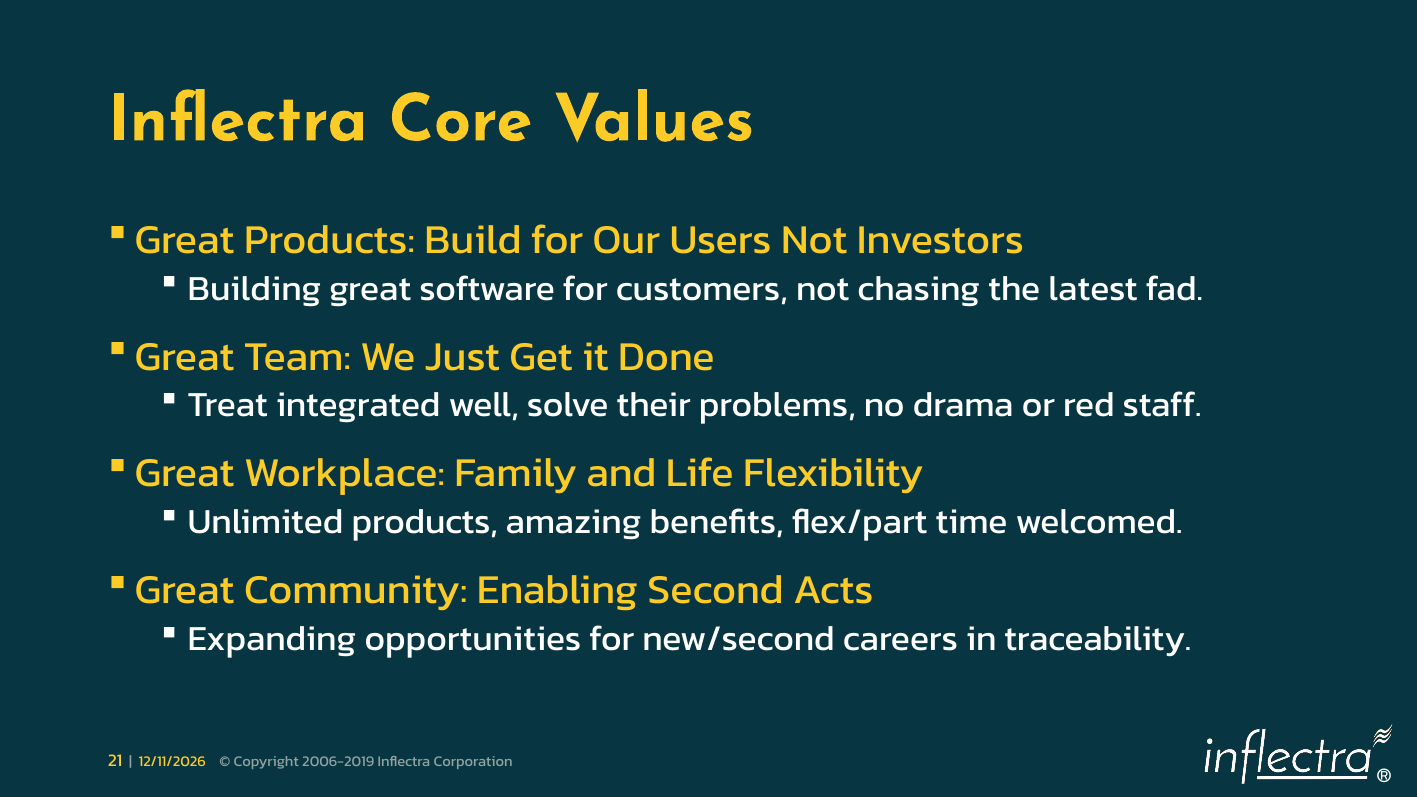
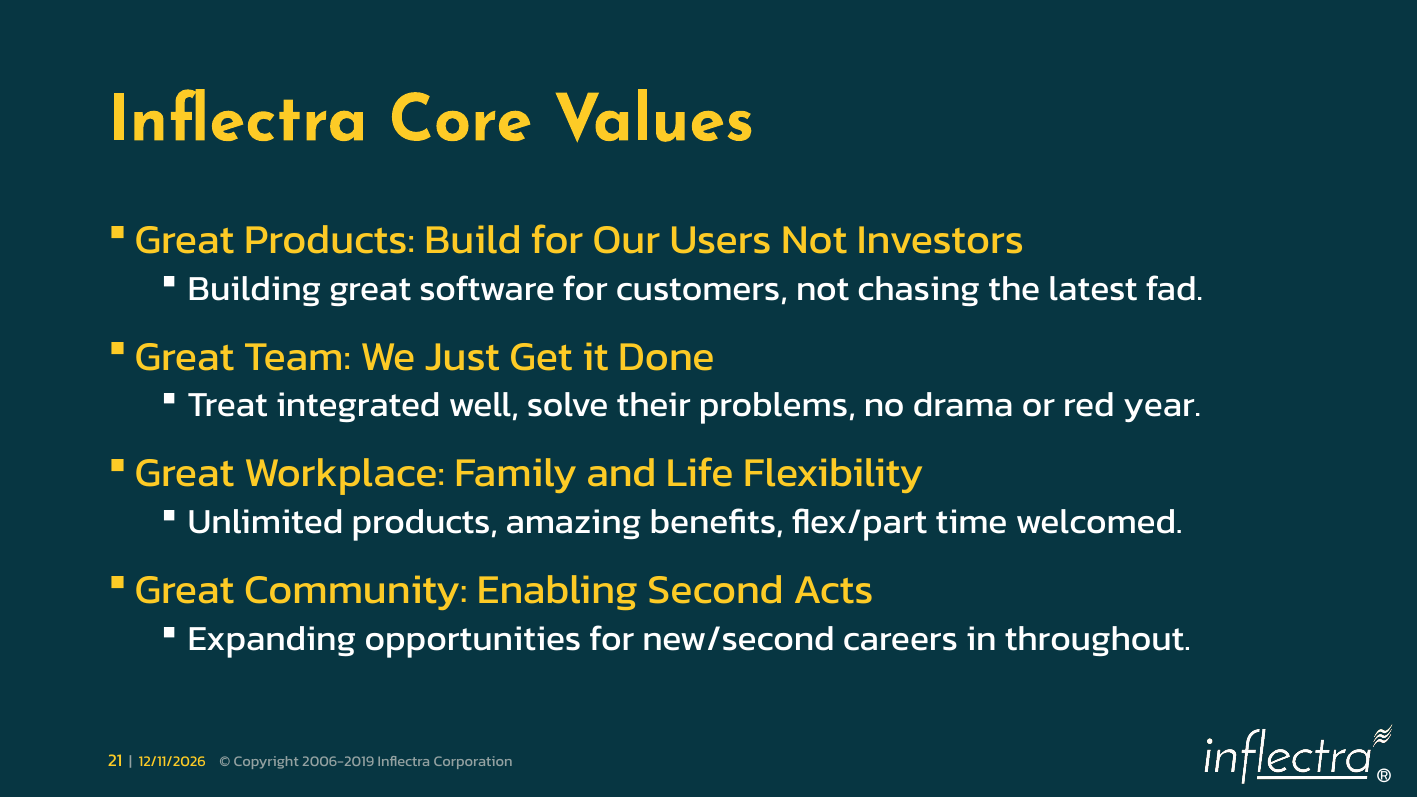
staff: staff -> year (1162, 405)
traceability: traceability -> throughout (1098, 639)
